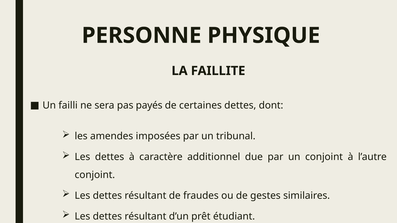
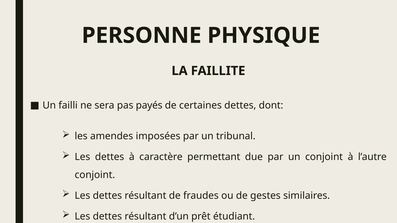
additionnel: additionnel -> permettant (214, 157)
